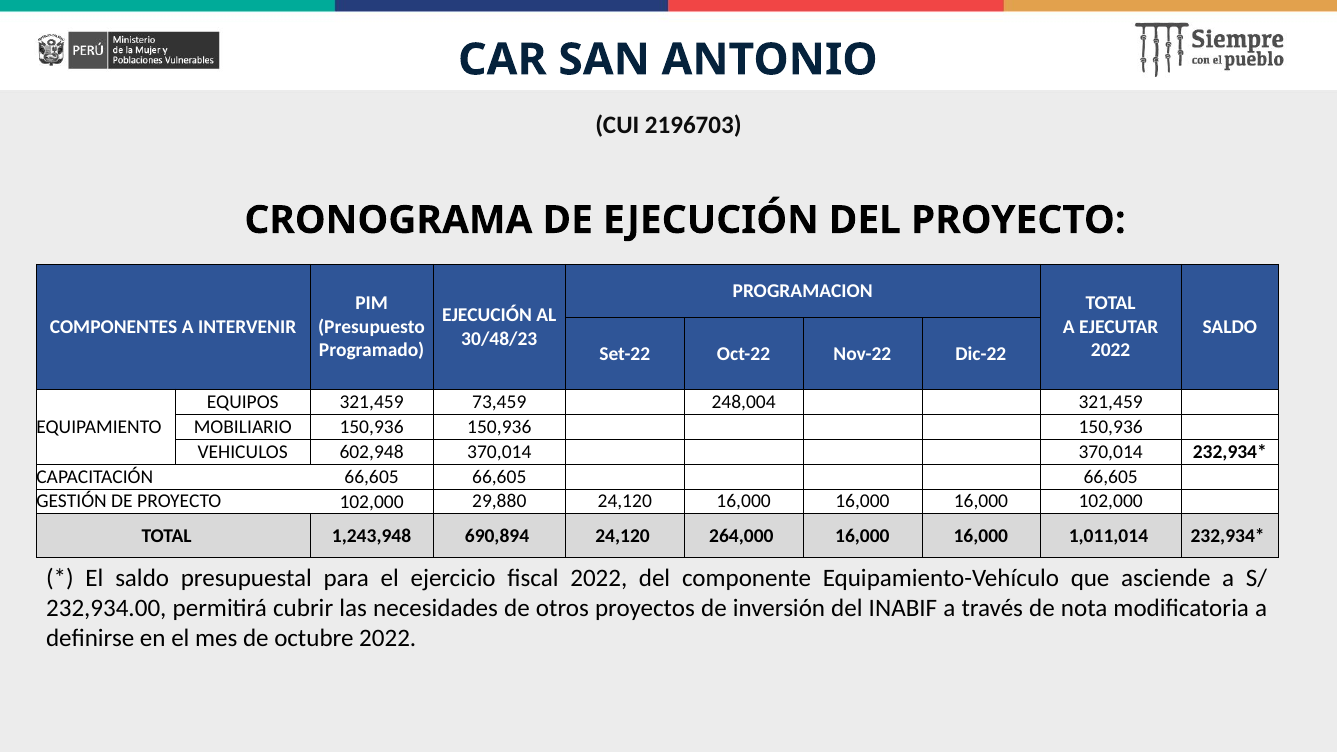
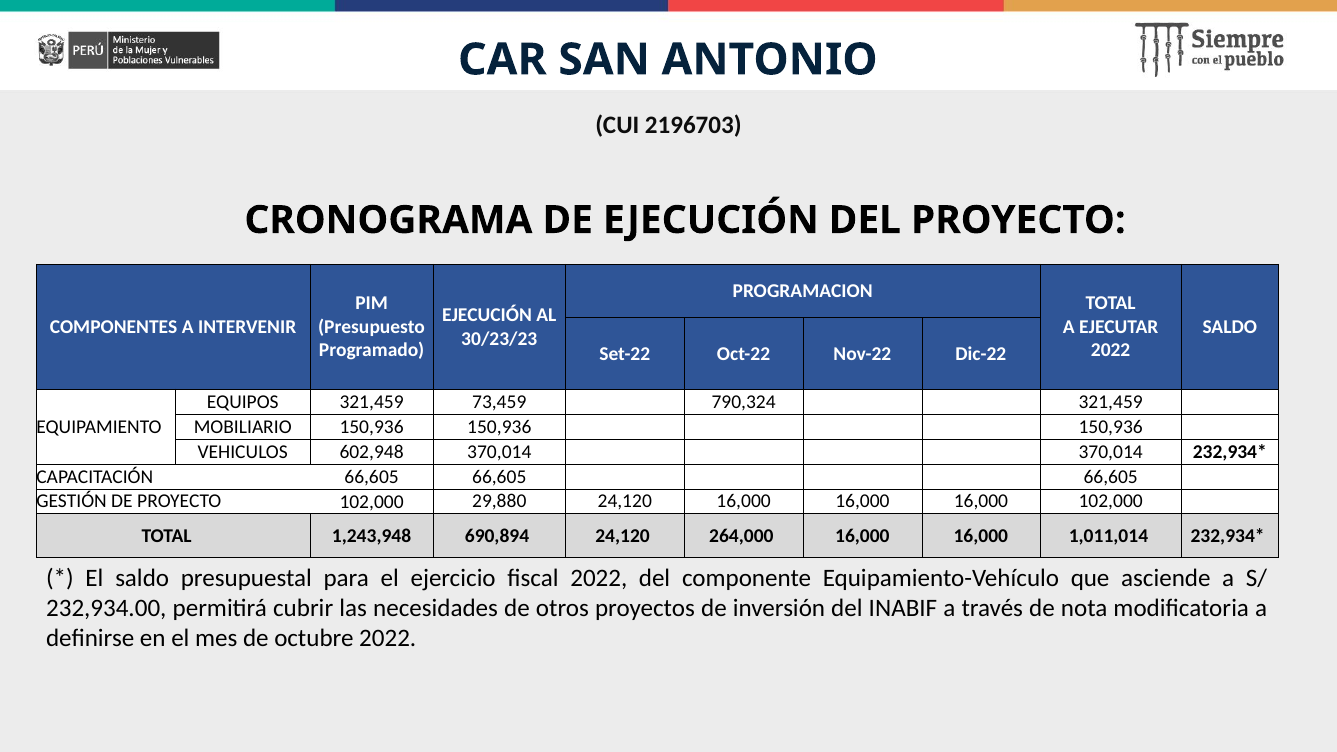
30/48/23: 30/48/23 -> 30/23/23 (499, 339)
248,004: 248,004 -> 790,324 (744, 402)
